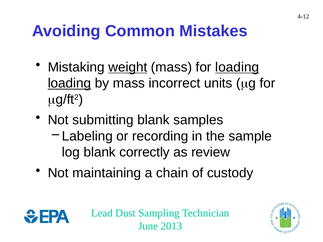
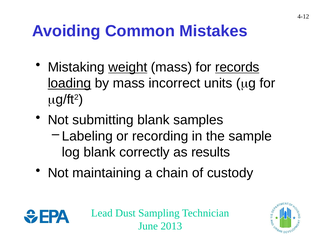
for loading: loading -> records (237, 67)
review: review -> results (211, 152)
